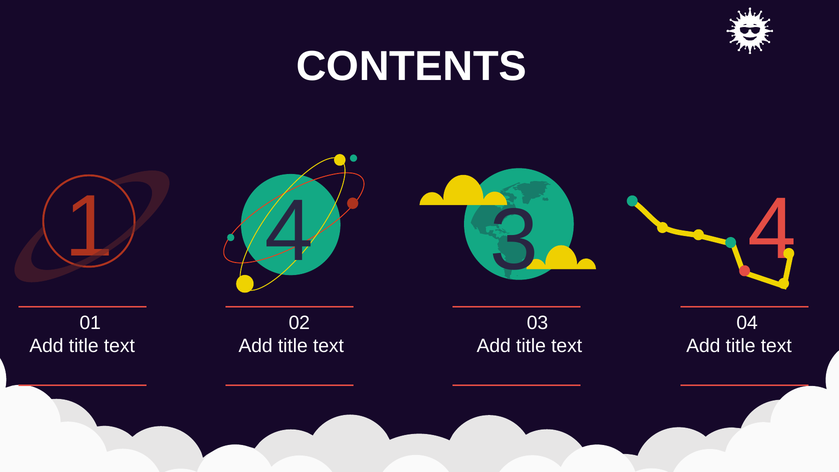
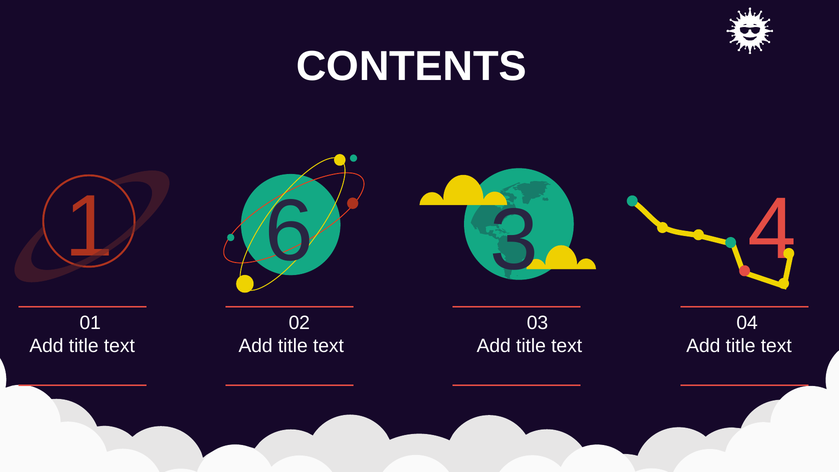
4: 4 -> 6 (289, 231)
